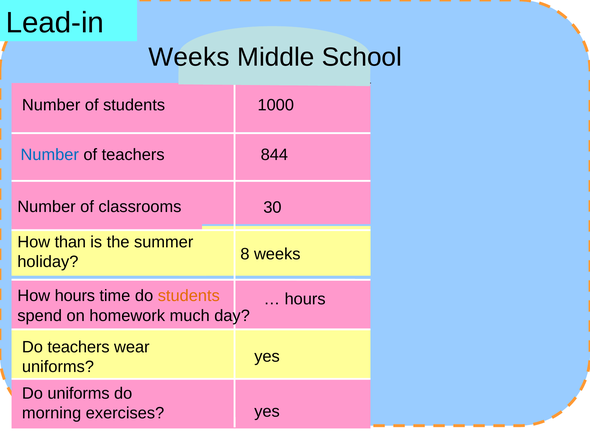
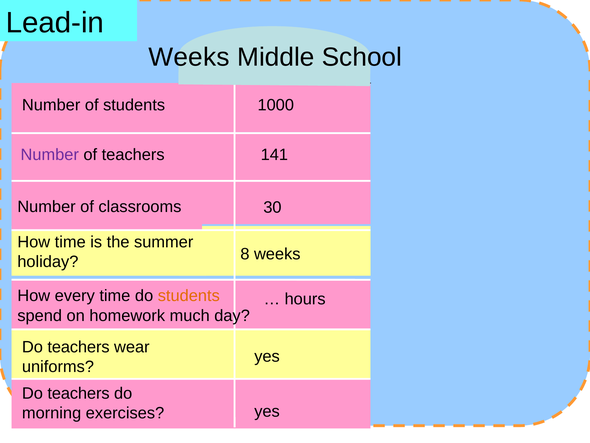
Number colour: blue -> purple (50, 154)
844: 844 -> 141 (274, 154)
How than: than -> time (70, 242)
How hours: hours -> every (75, 296)
uniforms: uniforms -> teachers (78, 393)
